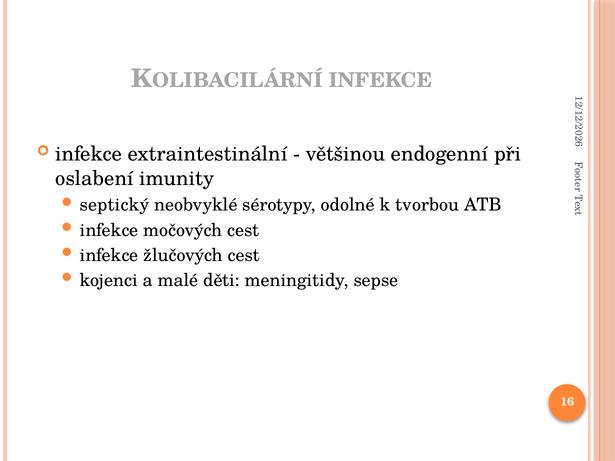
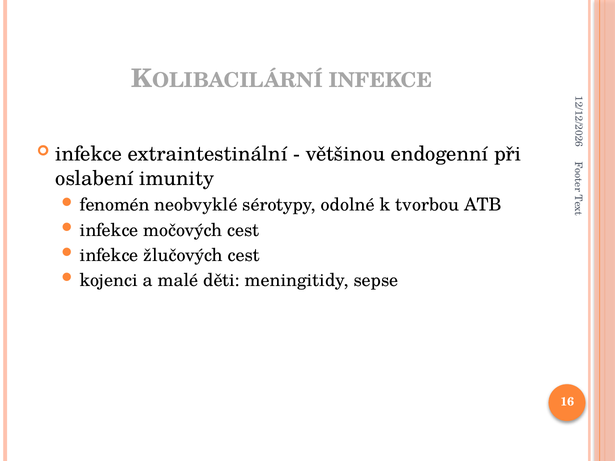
septický: septický -> fenomén (115, 205)
